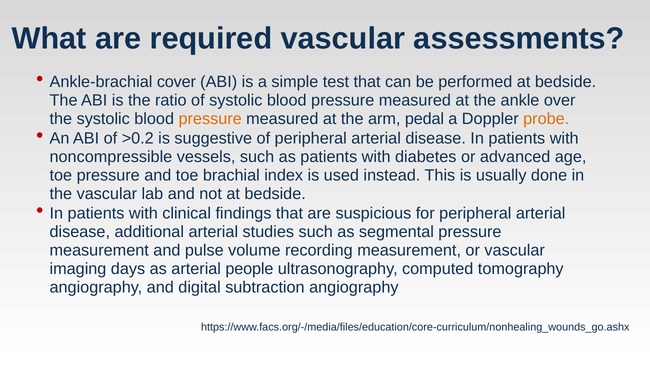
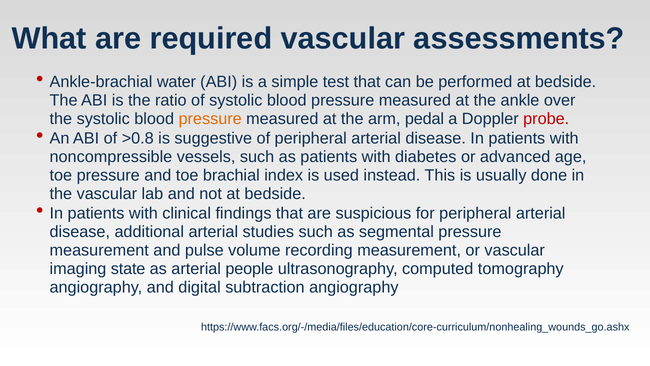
cover: cover -> water (176, 82)
probe colour: orange -> red (546, 119)
>0.2: >0.2 -> >0.8 (138, 138)
days: days -> state (128, 269)
